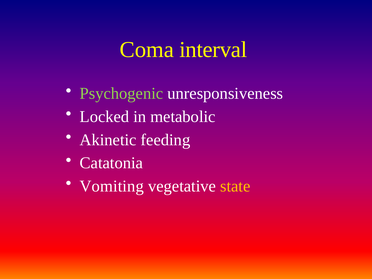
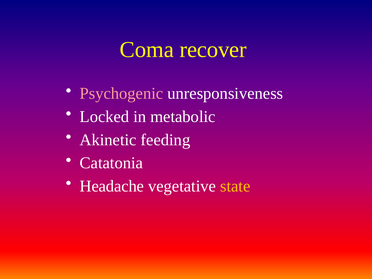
interval: interval -> recover (213, 50)
Psychogenic colour: light green -> pink (121, 94)
Vomiting: Vomiting -> Headache (112, 186)
